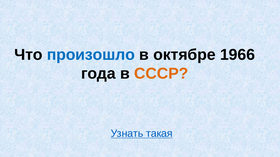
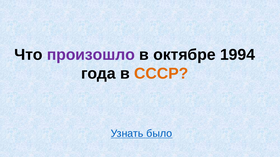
произошло colour: blue -> purple (91, 55)
1966: 1966 -> 1994 (238, 55)
такая: такая -> было (159, 134)
